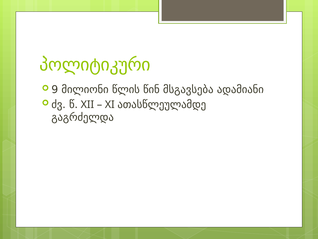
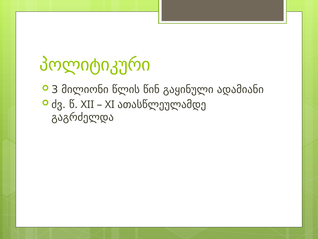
9: 9 -> 3 (55, 90)
მსგავსება: მსგავსება -> გაყინული (188, 90)
